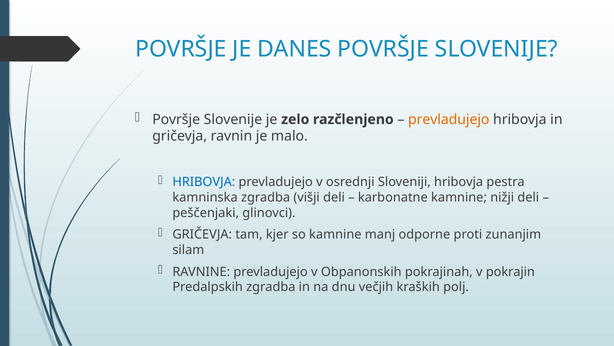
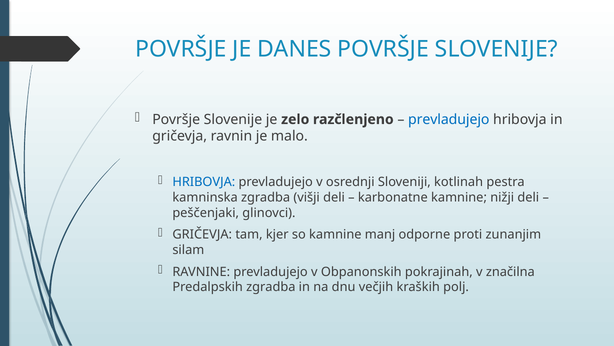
prevladujejo colour: orange -> blue (449, 119)
Sloveniji hribovja: hribovja -> kotlinah (459, 182)
pokrajin: pokrajin -> značilna (510, 271)
